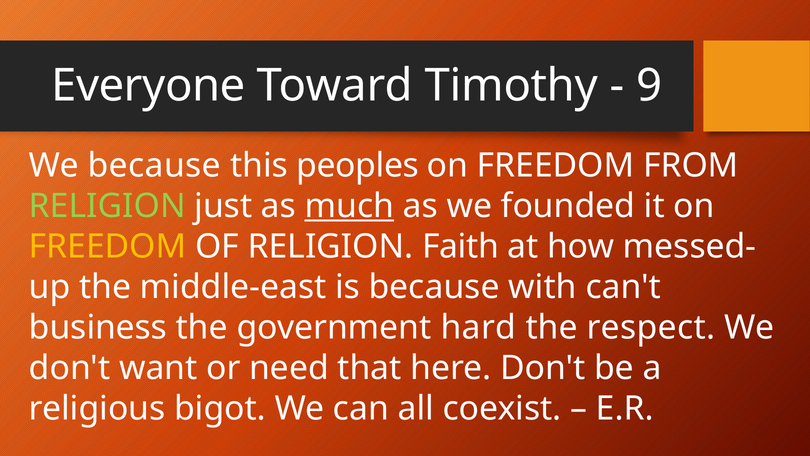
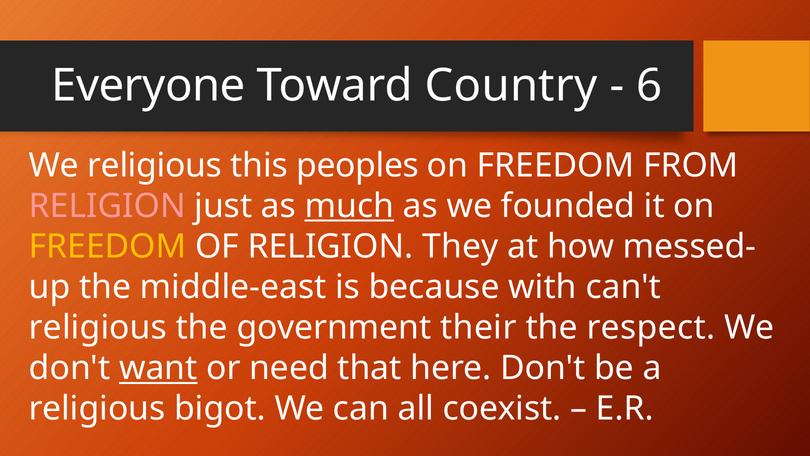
Timothy: Timothy -> Country (511, 86)
9: 9 -> 6 (649, 86)
We because: because -> religious (155, 166)
RELIGION colour: light green -> pink (107, 206)
Faith: Faith -> They (460, 246)
business: business -> religious (98, 327)
hard: hard -> their (478, 327)
want underline: none -> present (158, 368)
